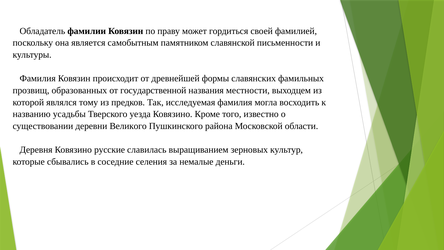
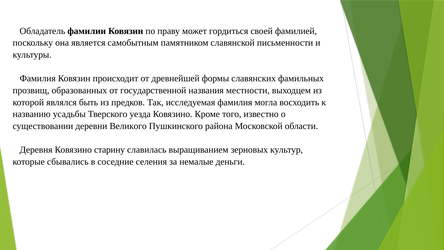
тому: тому -> быть (89, 102)
русские: русские -> старину (110, 150)
